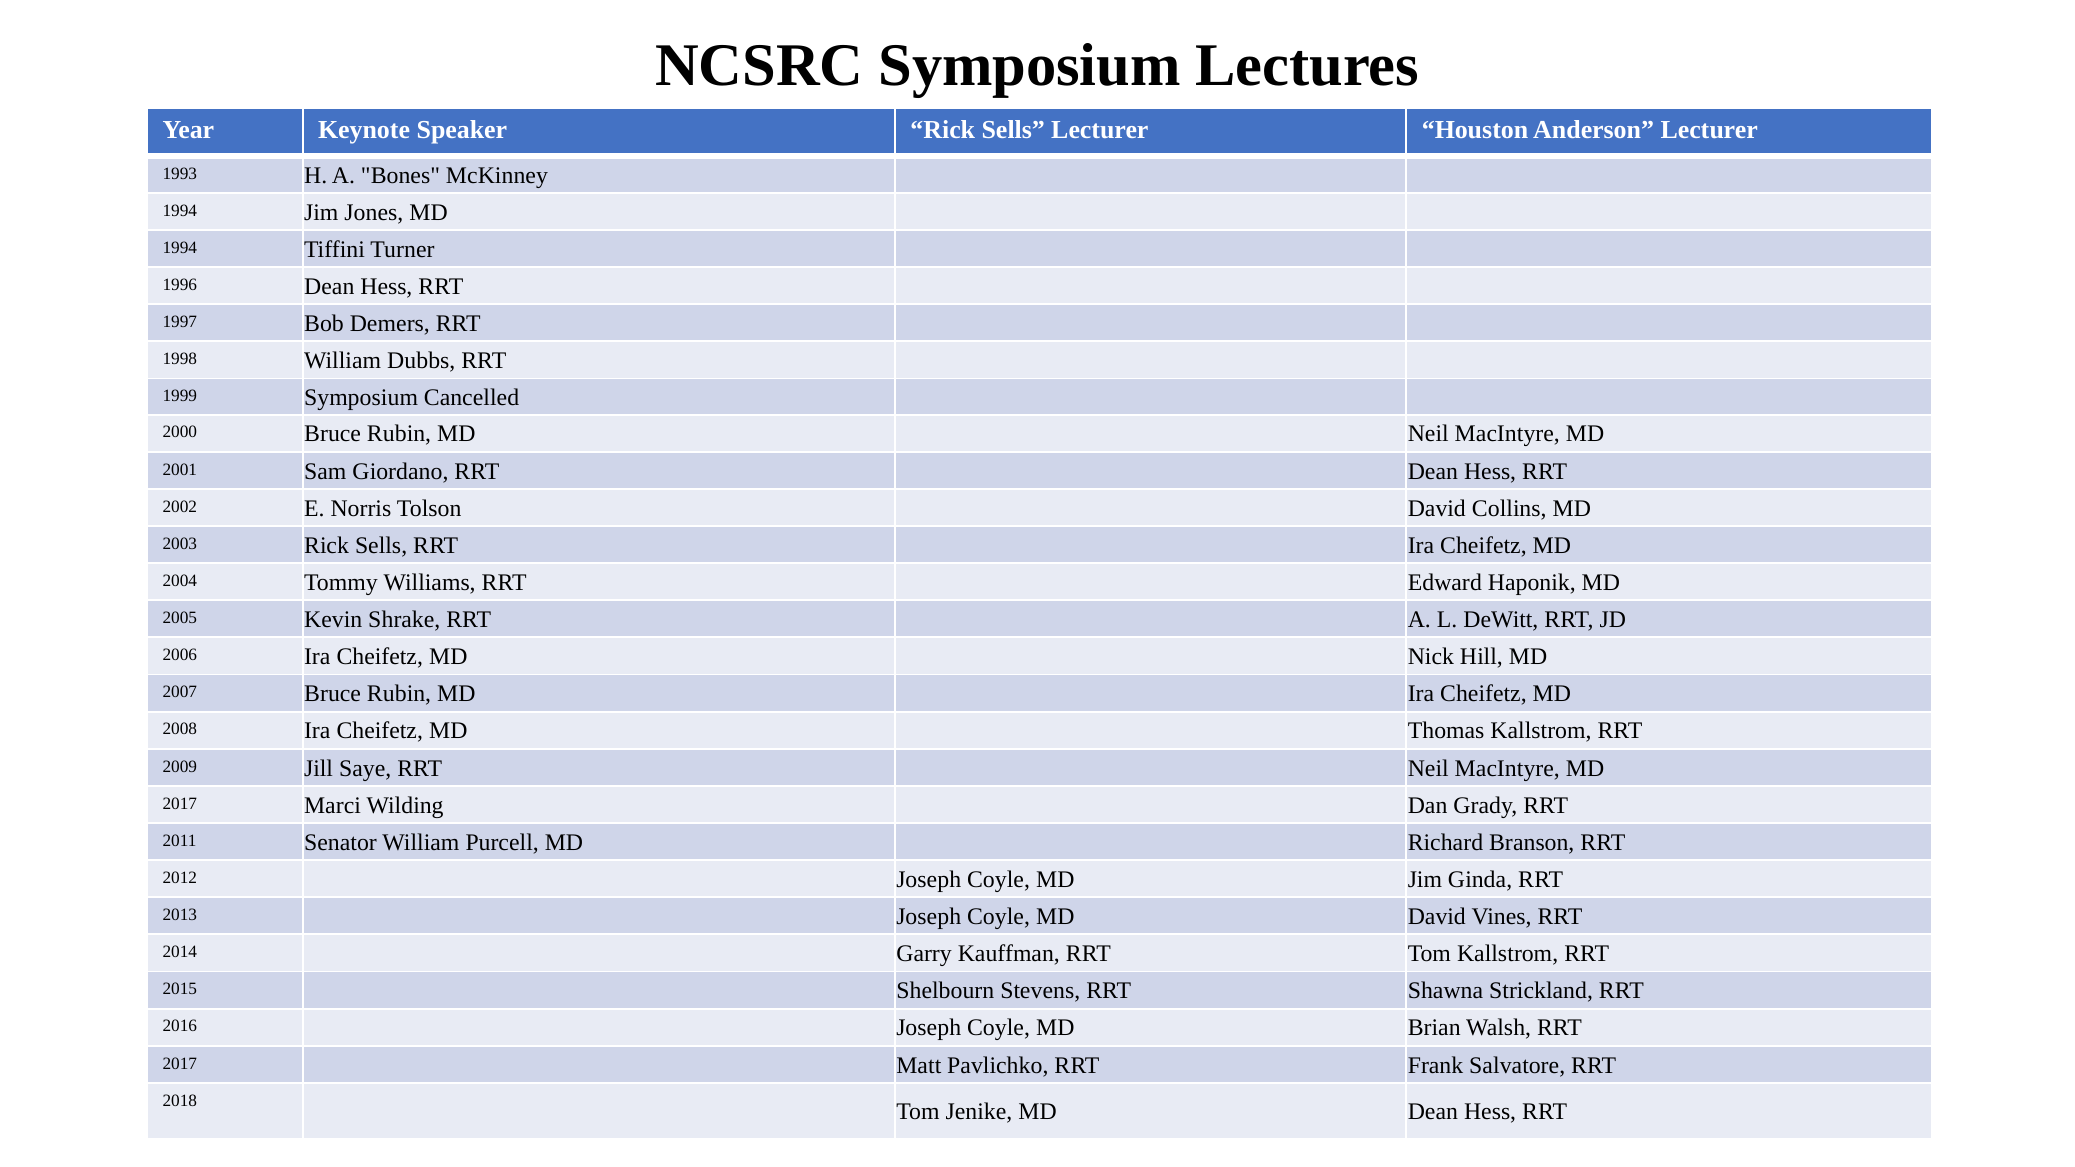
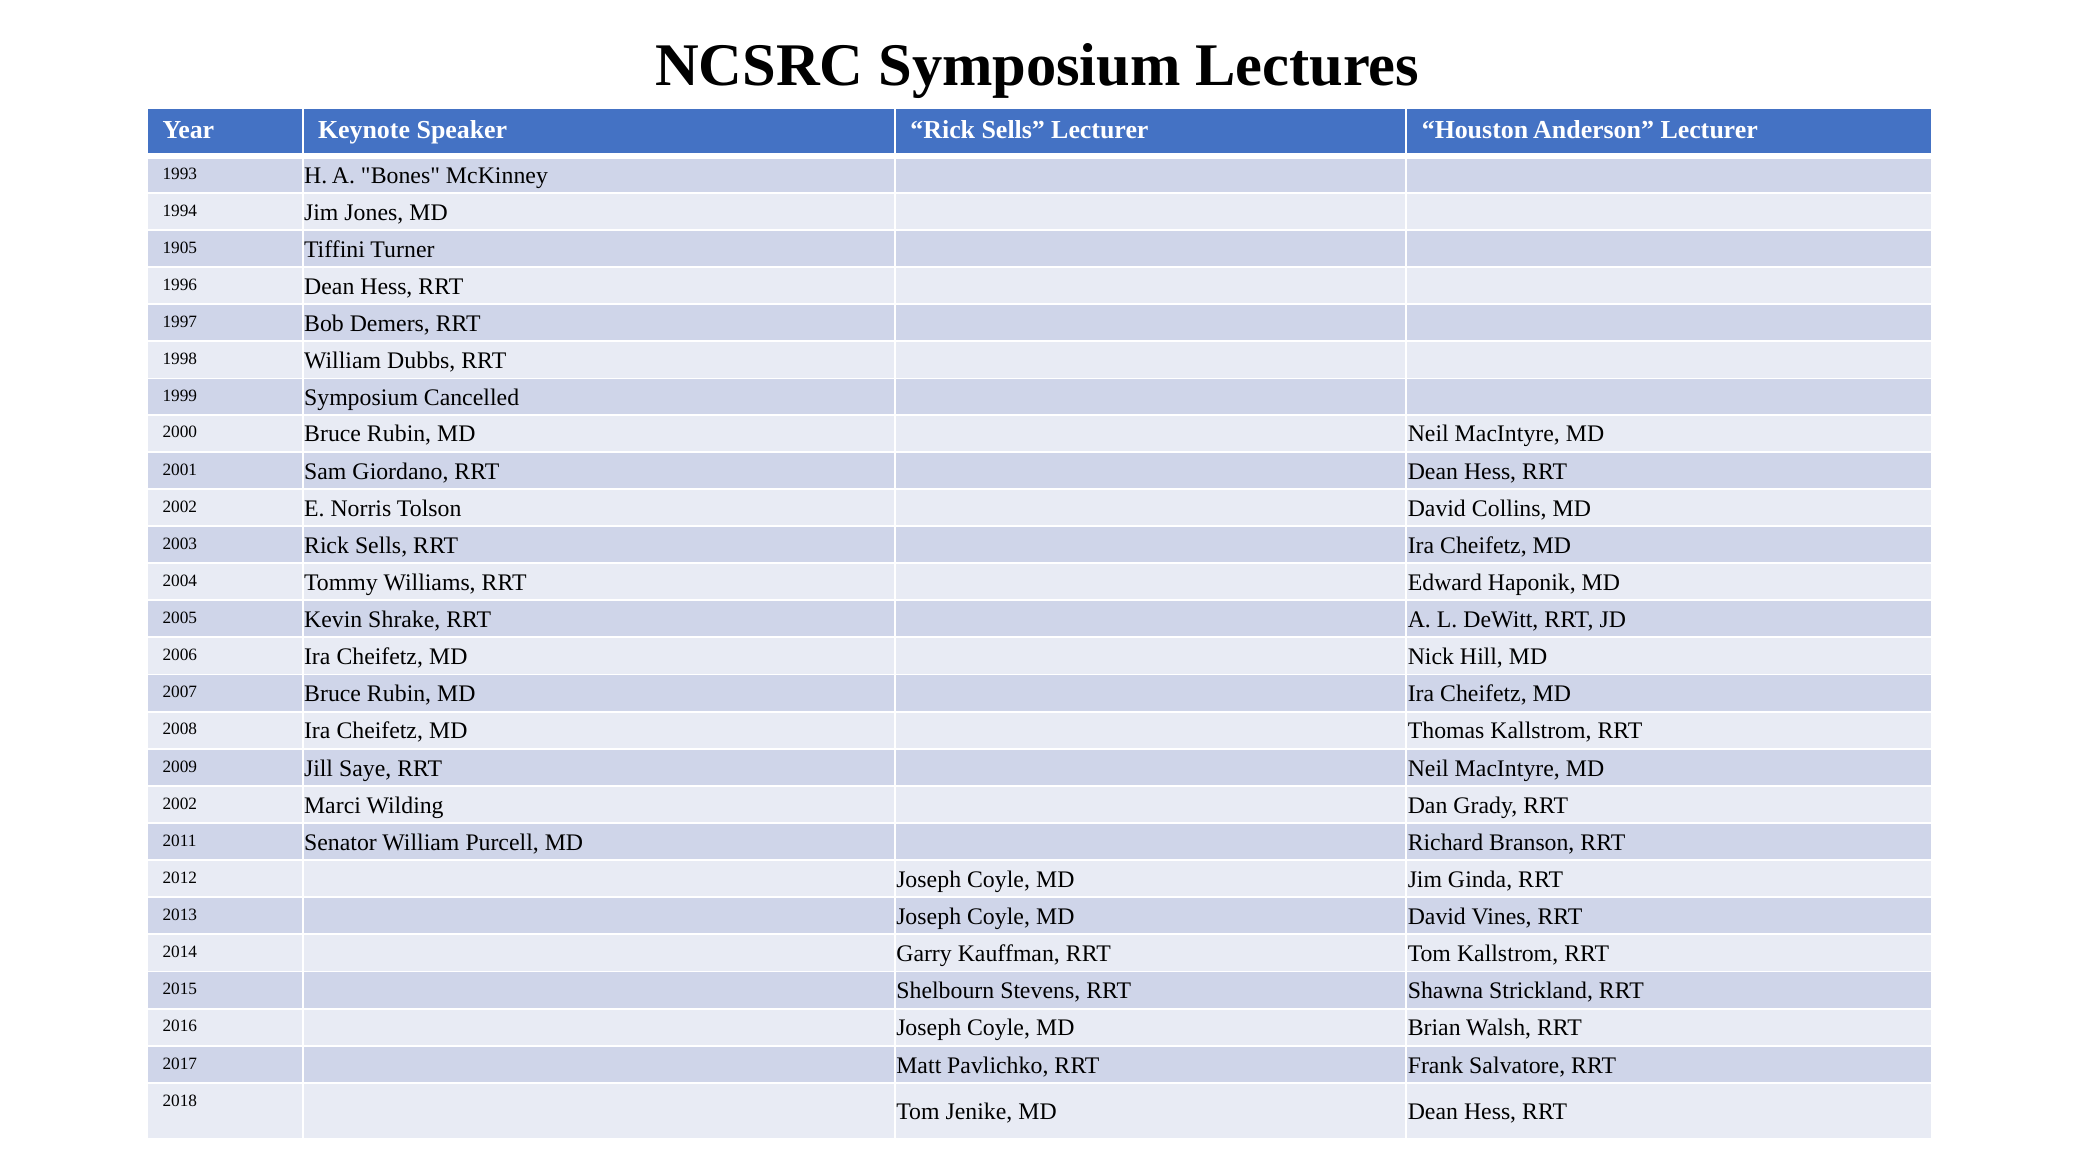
1994: 1994 -> 1905 (180, 248)
2017: 2017 -> 2002 (180, 804)
